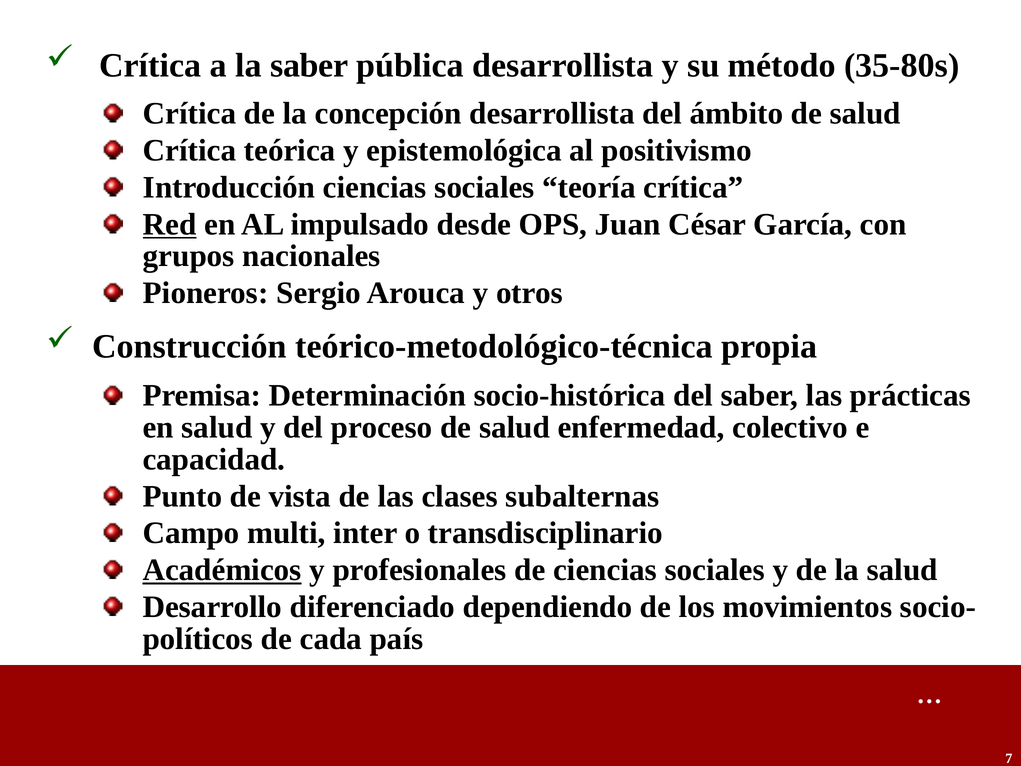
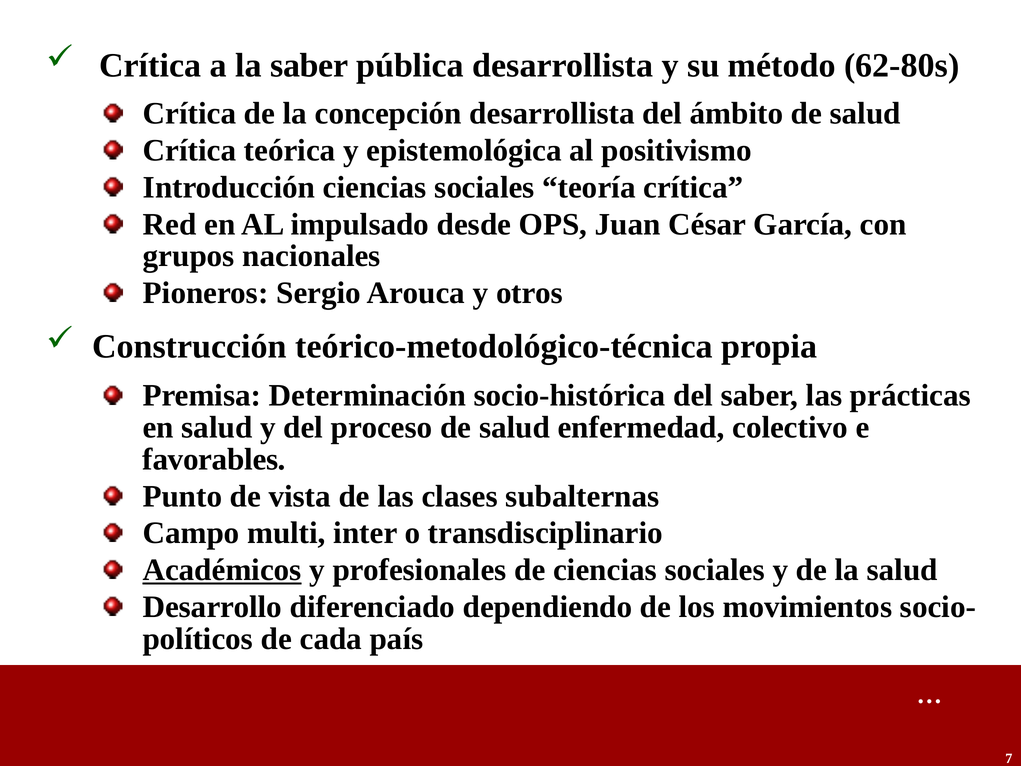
35-80s: 35-80s -> 62-80s (902, 65)
Red underline: present -> none (170, 224)
capacidad: capacidad -> favorables (214, 459)
